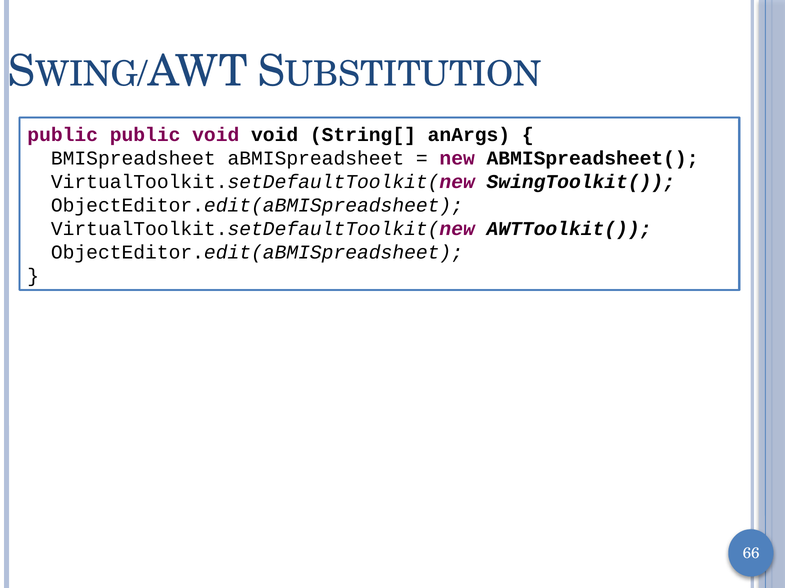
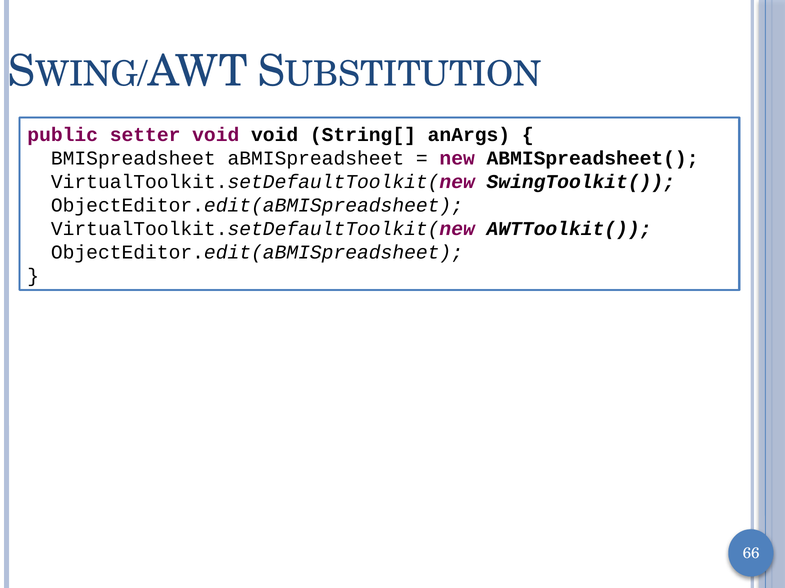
public public: public -> setter (145, 135)
